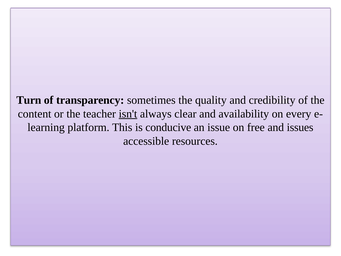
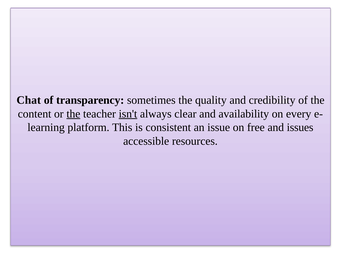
Turn: Turn -> Chat (29, 100)
the underline: none -> present (73, 114)
conducive: conducive -> consistent (168, 127)
